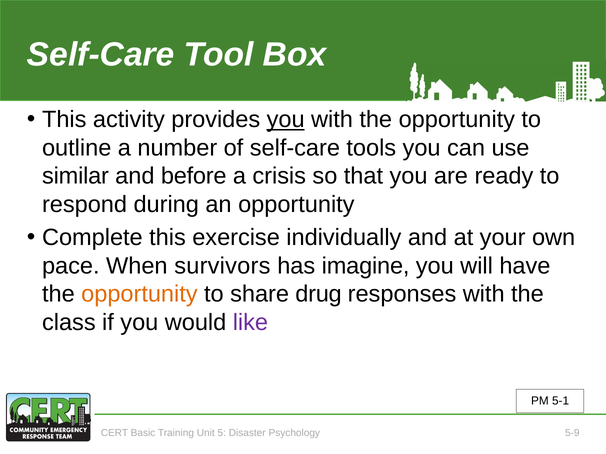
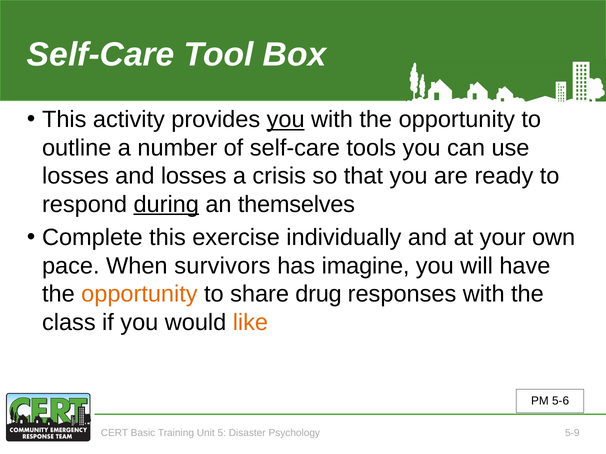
similar: similar -> losses (75, 176)
and before: before -> losses (194, 176)
during underline: none -> present (166, 205)
an opportunity: opportunity -> themselves (296, 205)
like colour: purple -> orange (250, 323)
5-1: 5-1 -> 5-6 (561, 402)
